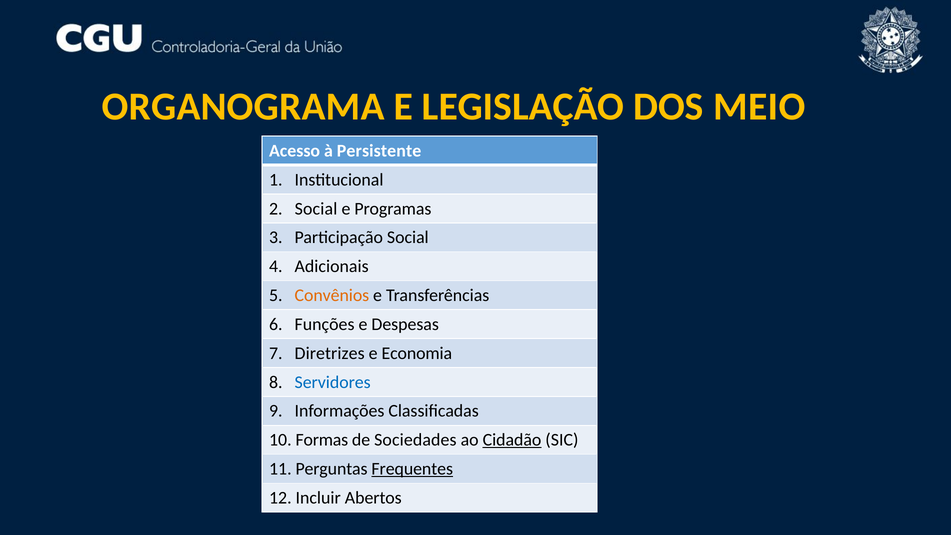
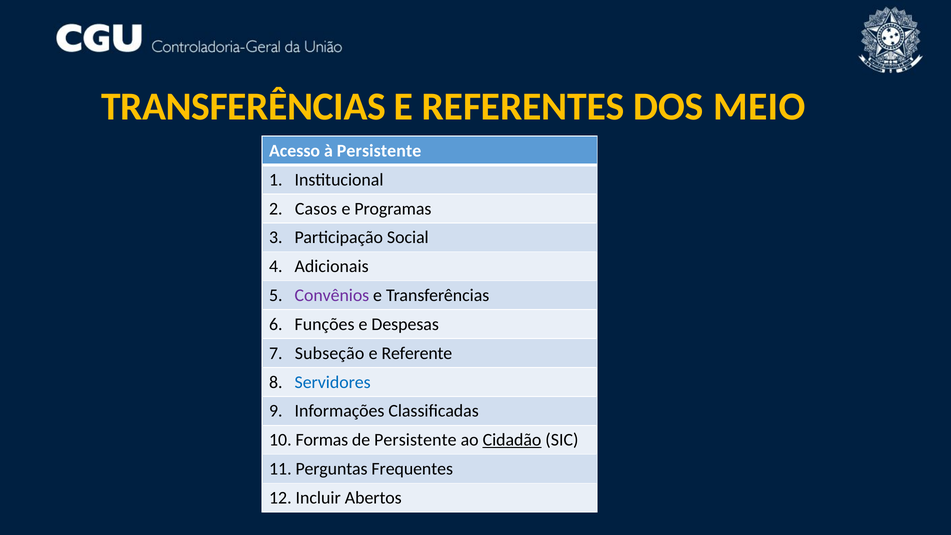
ORGANOGRAMA: ORGANOGRAMA -> TRANSFERÊNCIAS (243, 107)
LEGISLAÇÃO: LEGISLAÇÃO -> REFERENTES (523, 107)
2 Social: Social -> Casos (316, 209)
Convênios colour: orange -> purple (332, 295)
Diretrizes: Diretrizes -> Subseção (330, 353)
Economia: Economia -> Referente (417, 353)
de Sociedades: Sociedades -> Persistente (415, 440)
Frequentes underline: present -> none (412, 469)
